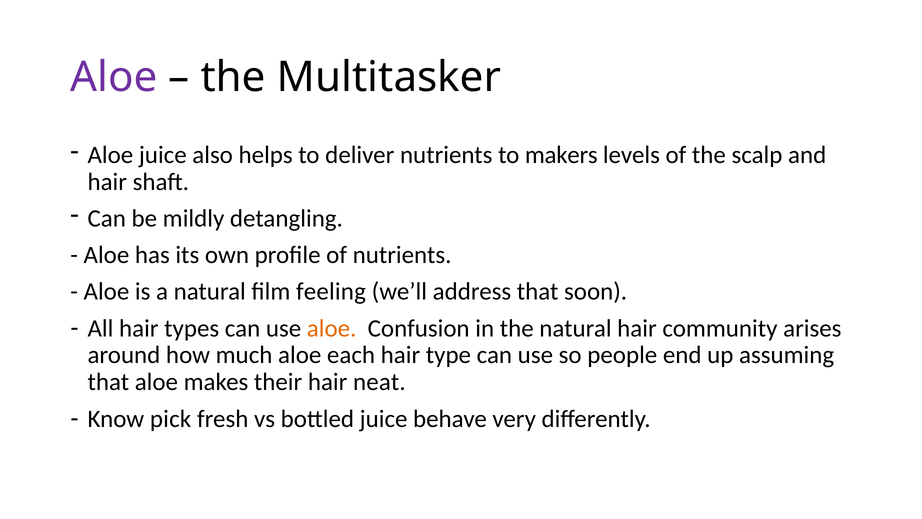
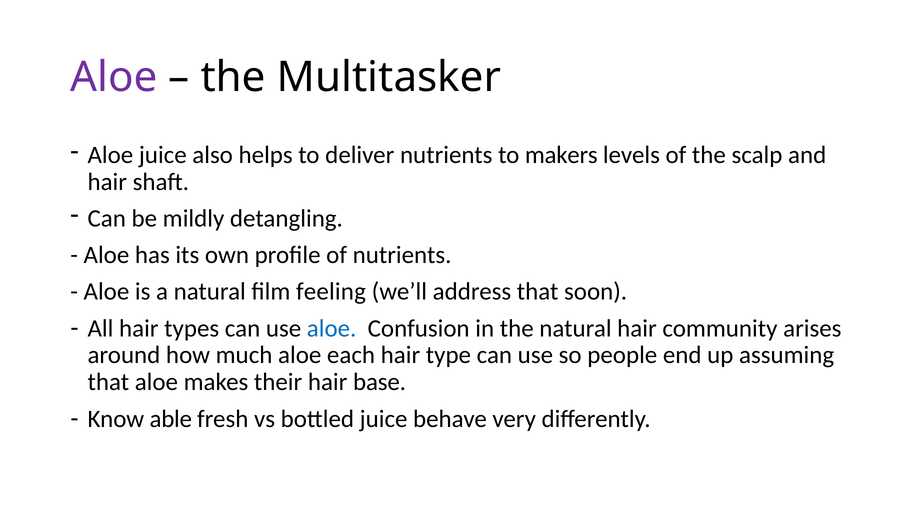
aloe colour: orange -> blue (332, 328)
neat: neat -> base (380, 382)
pick: pick -> able (171, 419)
